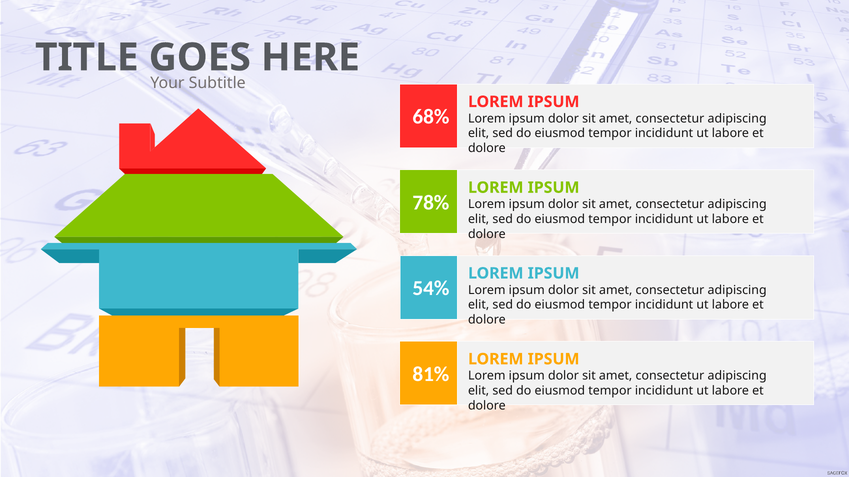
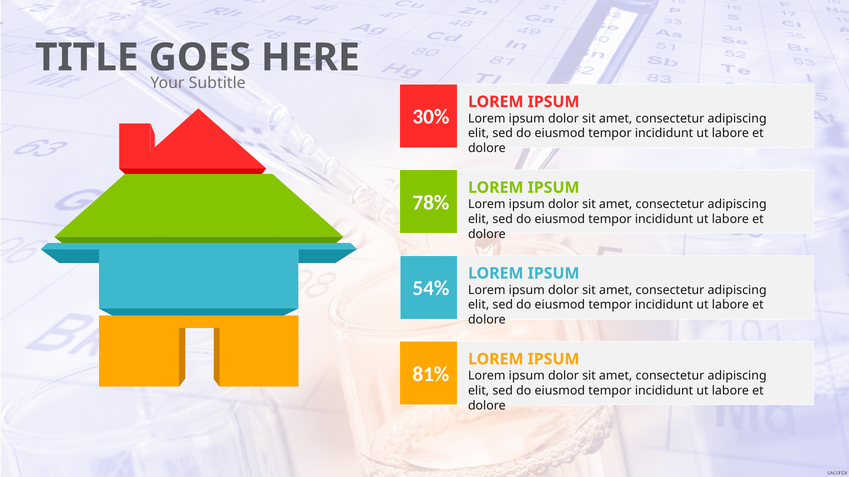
68%: 68% -> 30% (431, 117)
